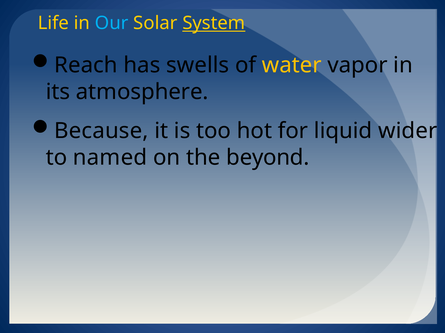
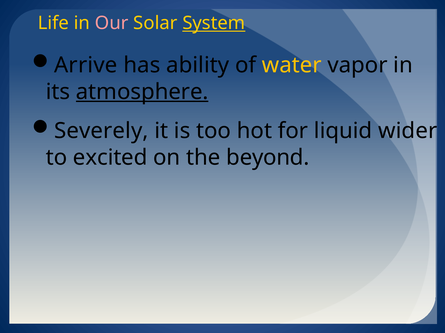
Our colour: light blue -> pink (112, 23)
Reach: Reach -> Arrive (86, 65)
swells: swells -> ability (198, 65)
atmosphere underline: none -> present (142, 92)
Because: Because -> Severely (101, 131)
named: named -> excited (110, 158)
